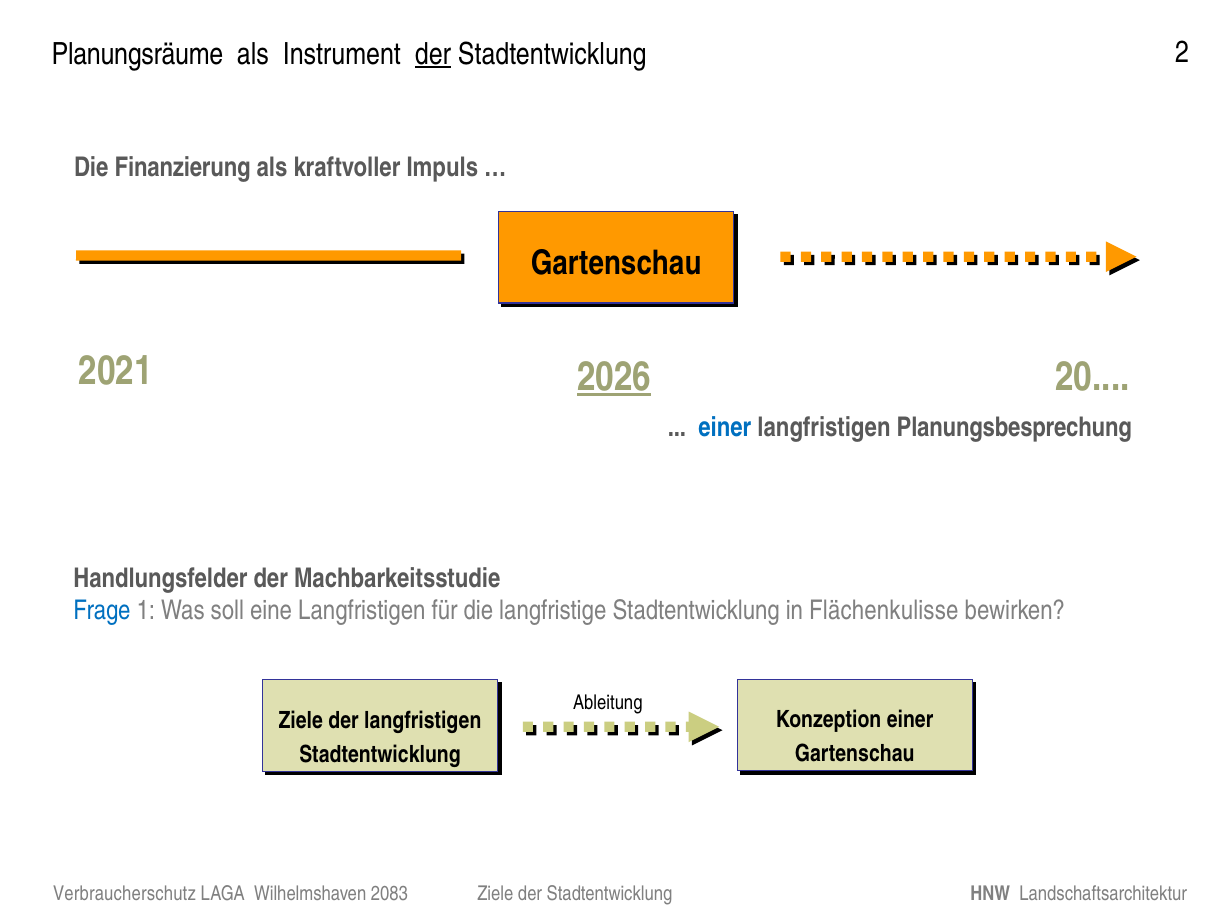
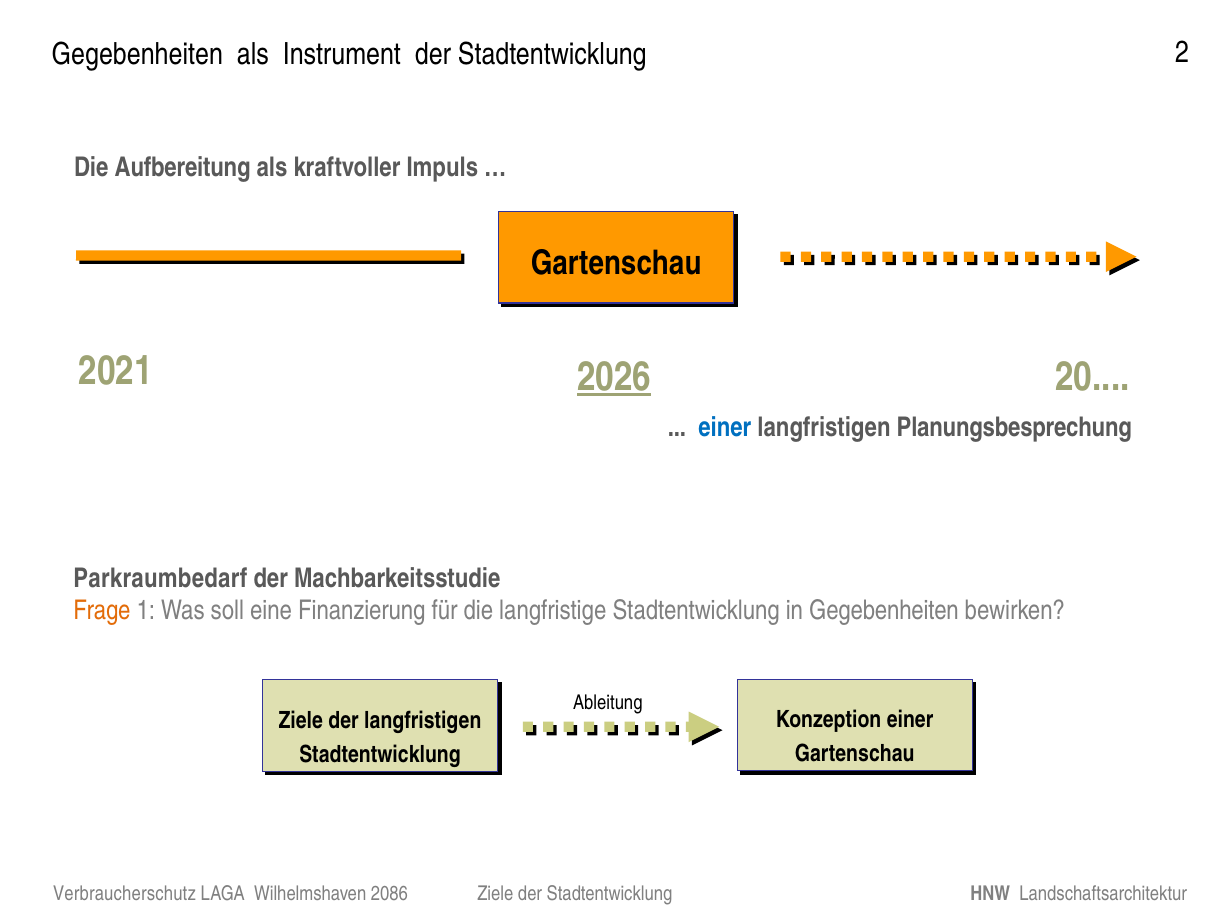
Planungsräume: Planungsräume -> Gegebenheiten (137, 54)
der underline: present -> none (433, 54)
Finanzierung: Finanzierung -> Aufbereitung (183, 168)
Handlungsfelder: Handlungsfelder -> Parkraumbedarf (160, 578)
Frage colour: blue -> orange (102, 611)
eine Langfristigen: Langfristigen -> Finanzierung (362, 611)
in Flächenkulisse: Flächenkulisse -> Gegebenheiten (884, 611)
2083: 2083 -> 2086 (389, 894)
